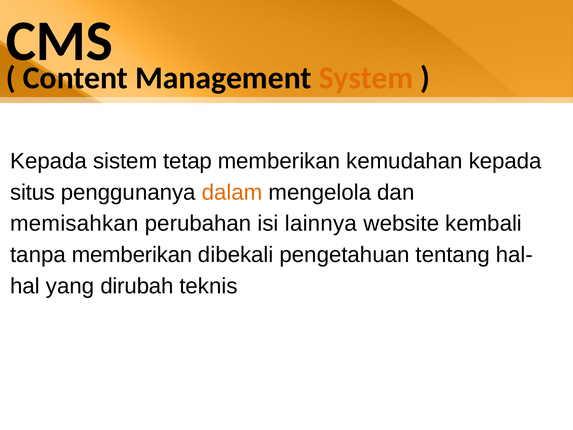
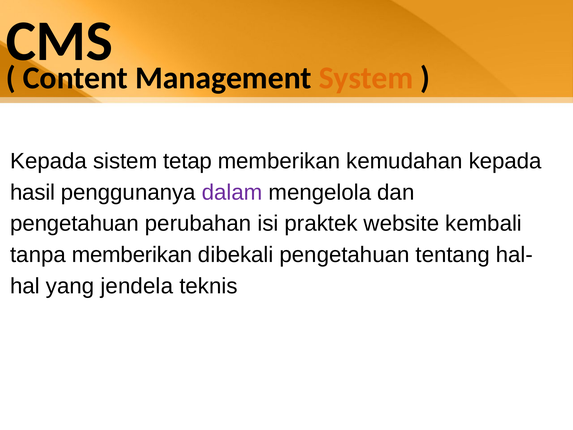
situs: situs -> hasil (33, 192)
dalam colour: orange -> purple (232, 192)
memisahkan: memisahkan -> pengetahuan (75, 223)
lainnya: lainnya -> praktek (321, 223)
dirubah: dirubah -> jendela (137, 286)
